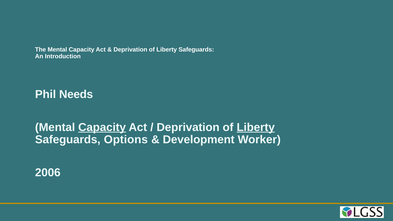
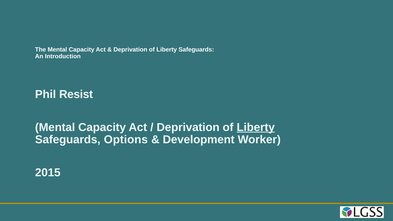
Needs: Needs -> Resist (76, 94)
Capacity underline: present -> none (102, 127)
2006: 2006 -> 2015 (48, 173)
